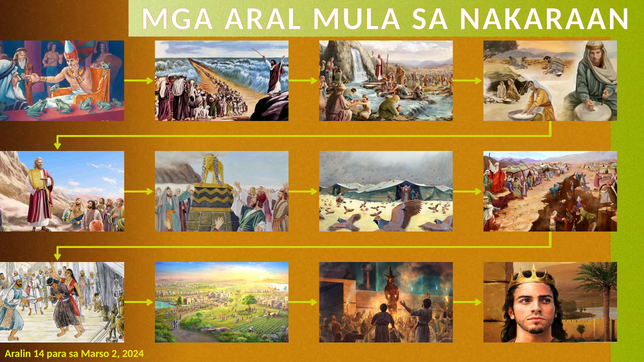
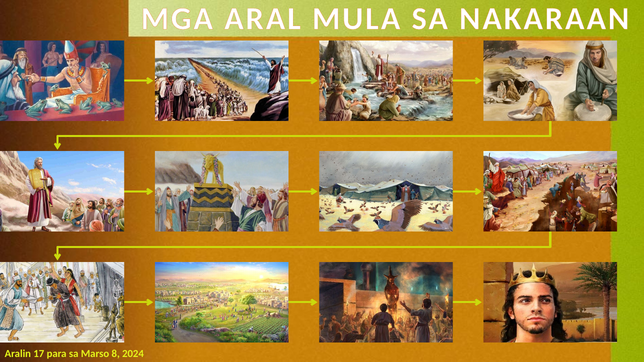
14: 14 -> 17 (39, 354)
2: 2 -> 8 (116, 354)
